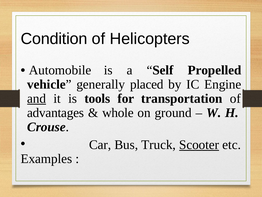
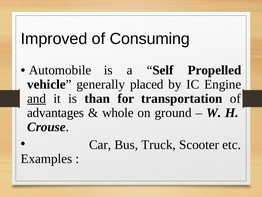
Condition: Condition -> Improved (54, 39)
Helicopters: Helicopters -> Consuming (150, 39)
tools: tools -> than (97, 98)
Scooter underline: present -> none (199, 144)
